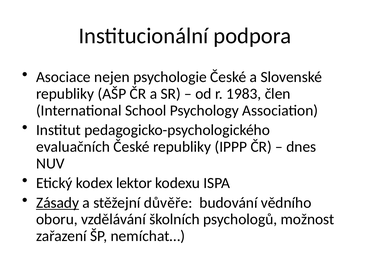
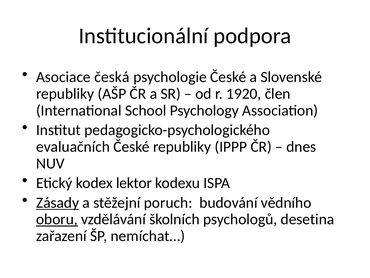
nejen: nejen -> česká (112, 77)
1983: 1983 -> 1920 (244, 94)
důvěře: důvěře -> poruch (168, 202)
oboru underline: none -> present (57, 219)
možnost: možnost -> desetina (307, 219)
